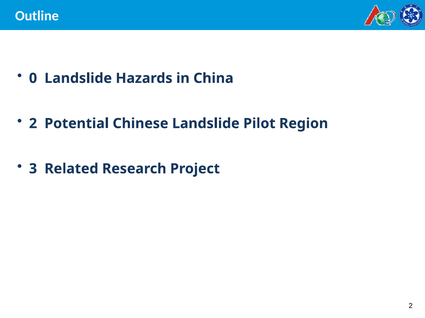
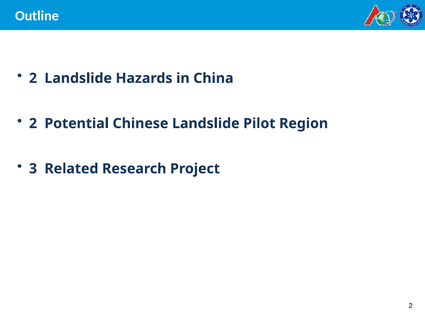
0: 0 -> 2 (33, 78)
